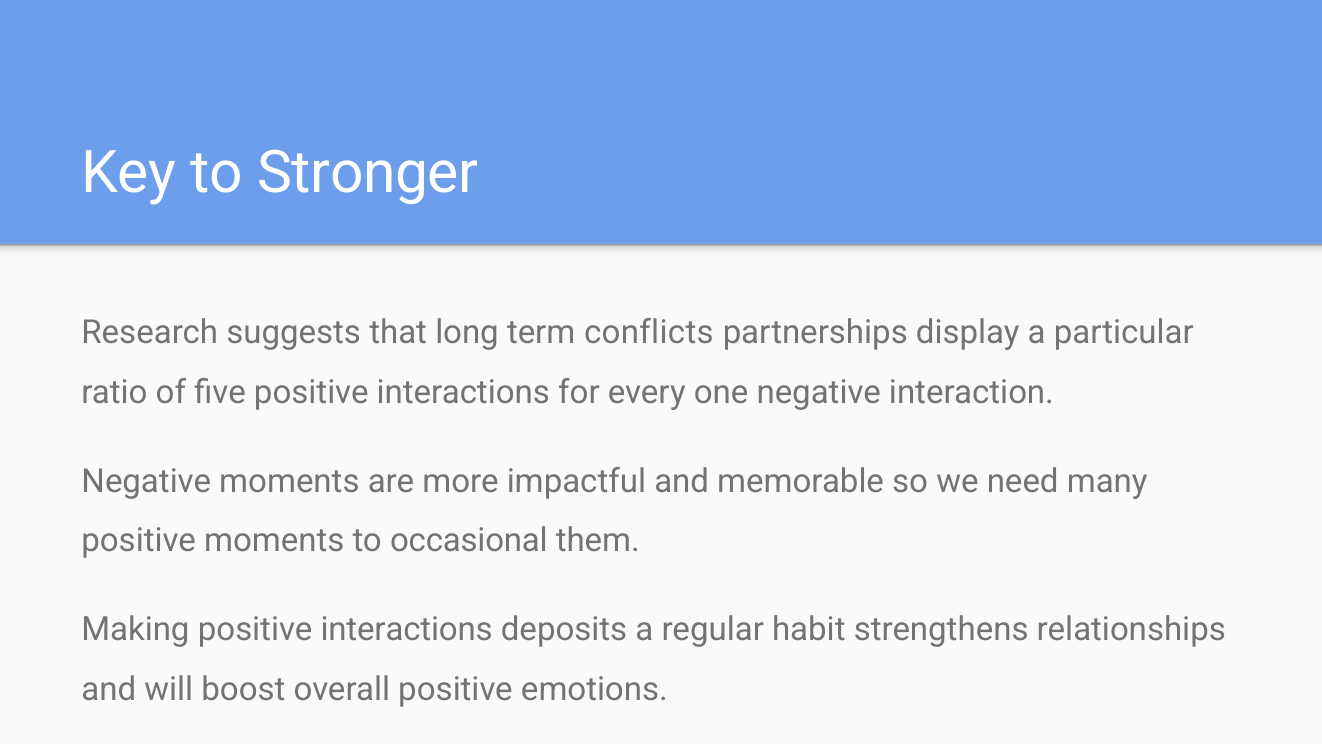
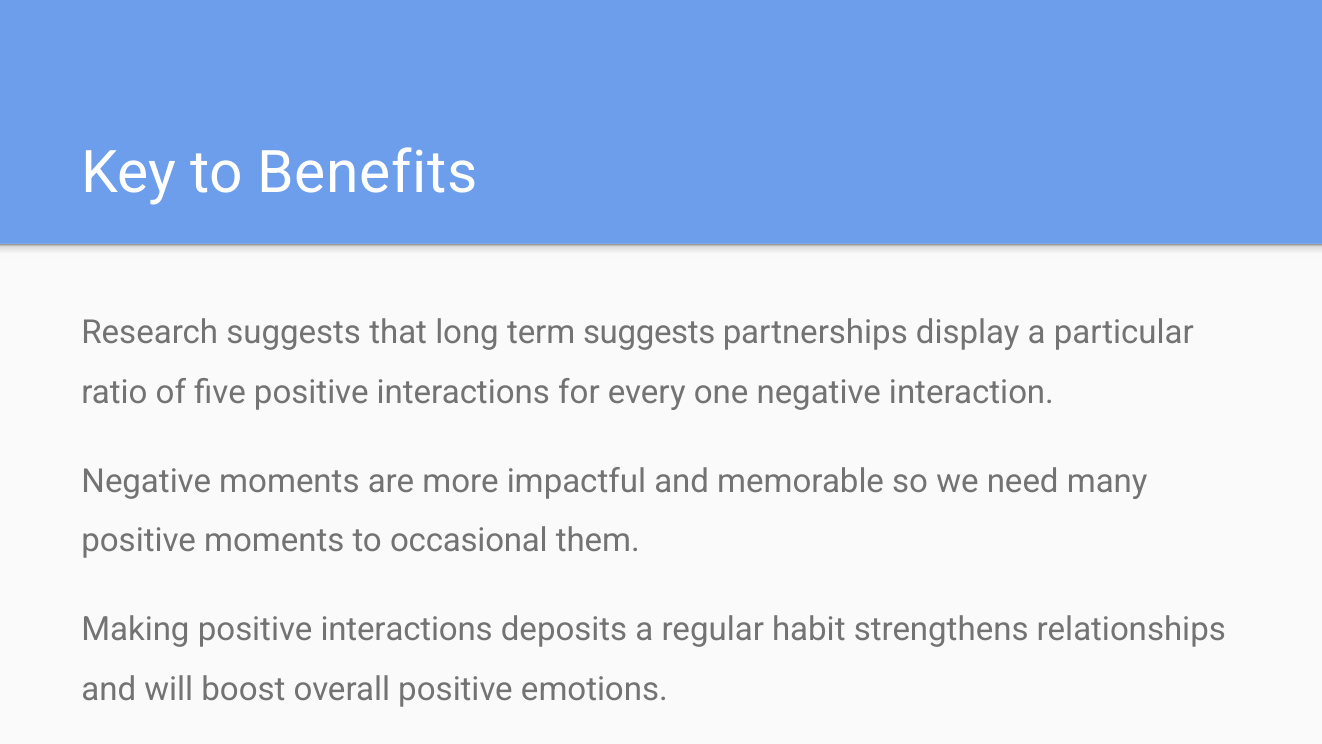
Stronger: Stronger -> Benefits (368, 173)
term conflicts: conflicts -> suggests (649, 333)
